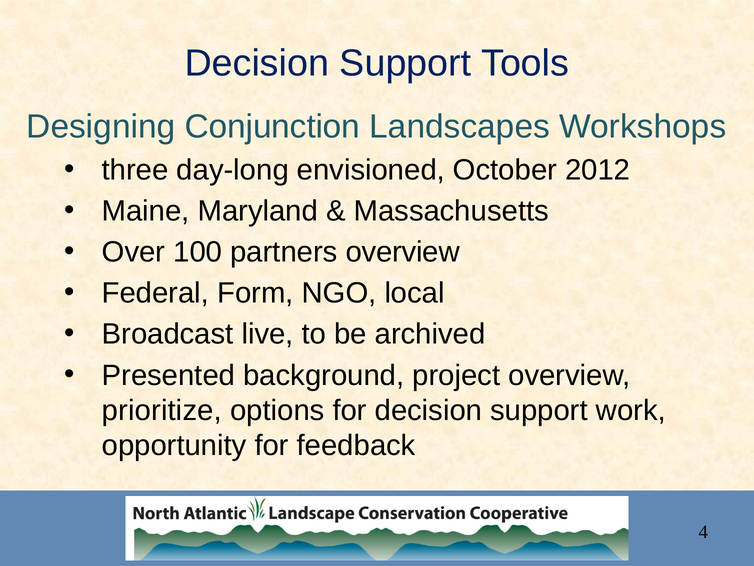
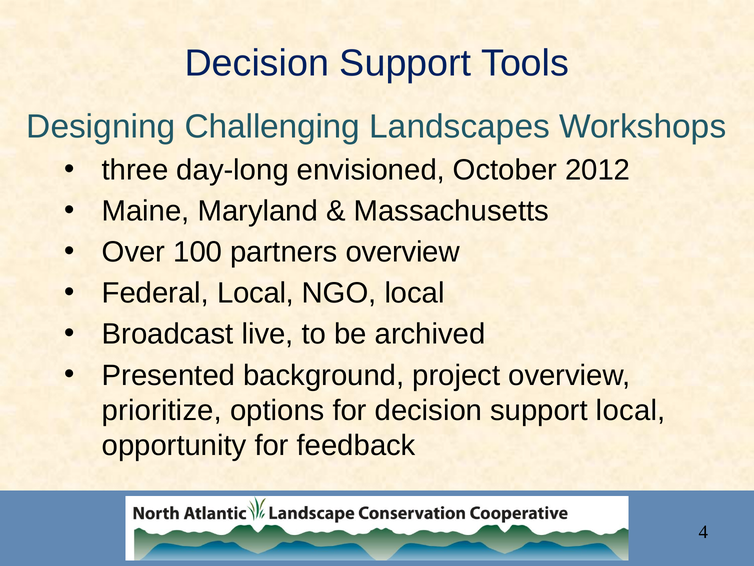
Conjunction: Conjunction -> Challenging (272, 127)
Federal Form: Form -> Local (255, 293)
support work: work -> local (631, 410)
